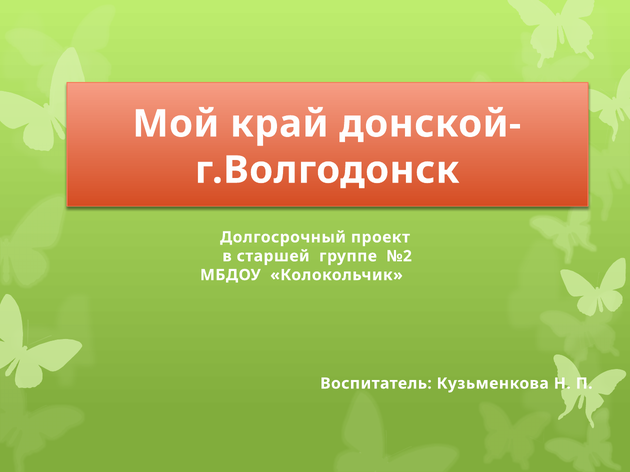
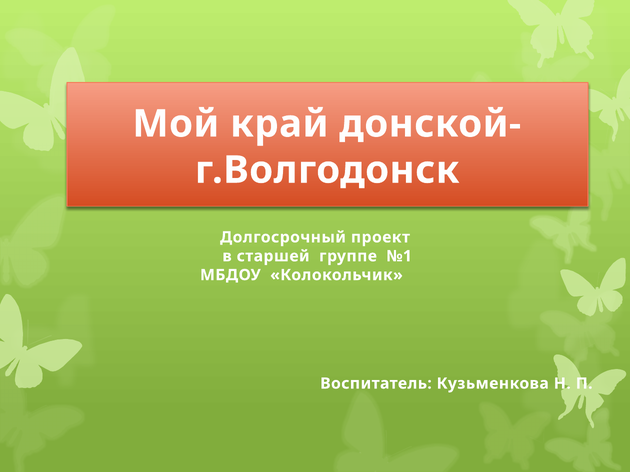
№2: №2 -> №1 (399, 256)
